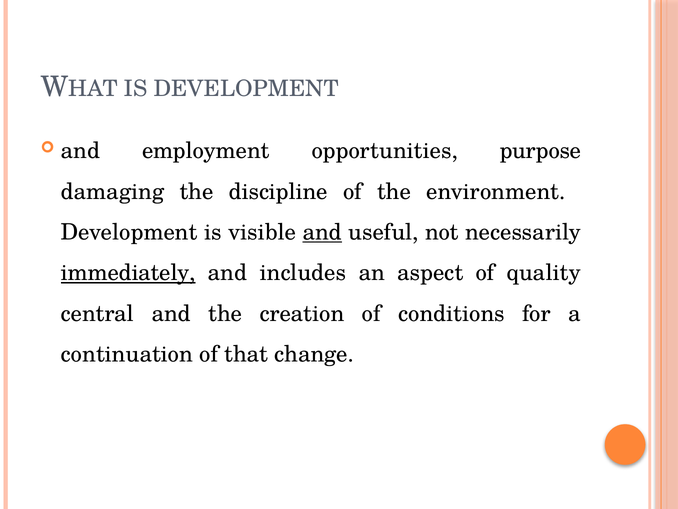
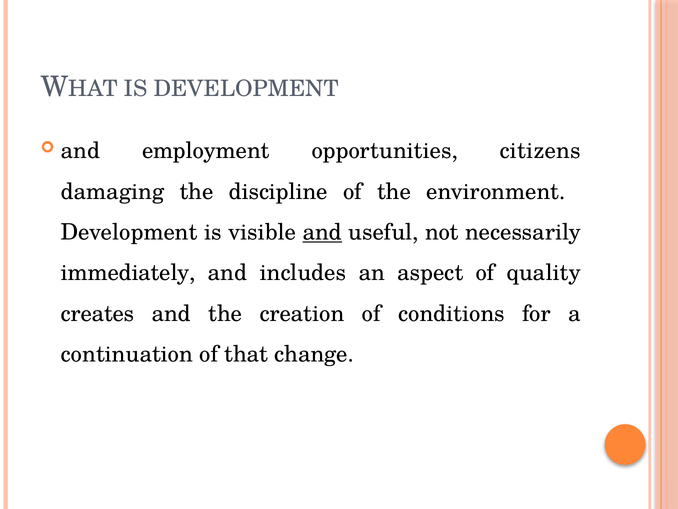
purpose: purpose -> citizens (540, 151)
immediately underline: present -> none (128, 273)
central: central -> creates (98, 313)
